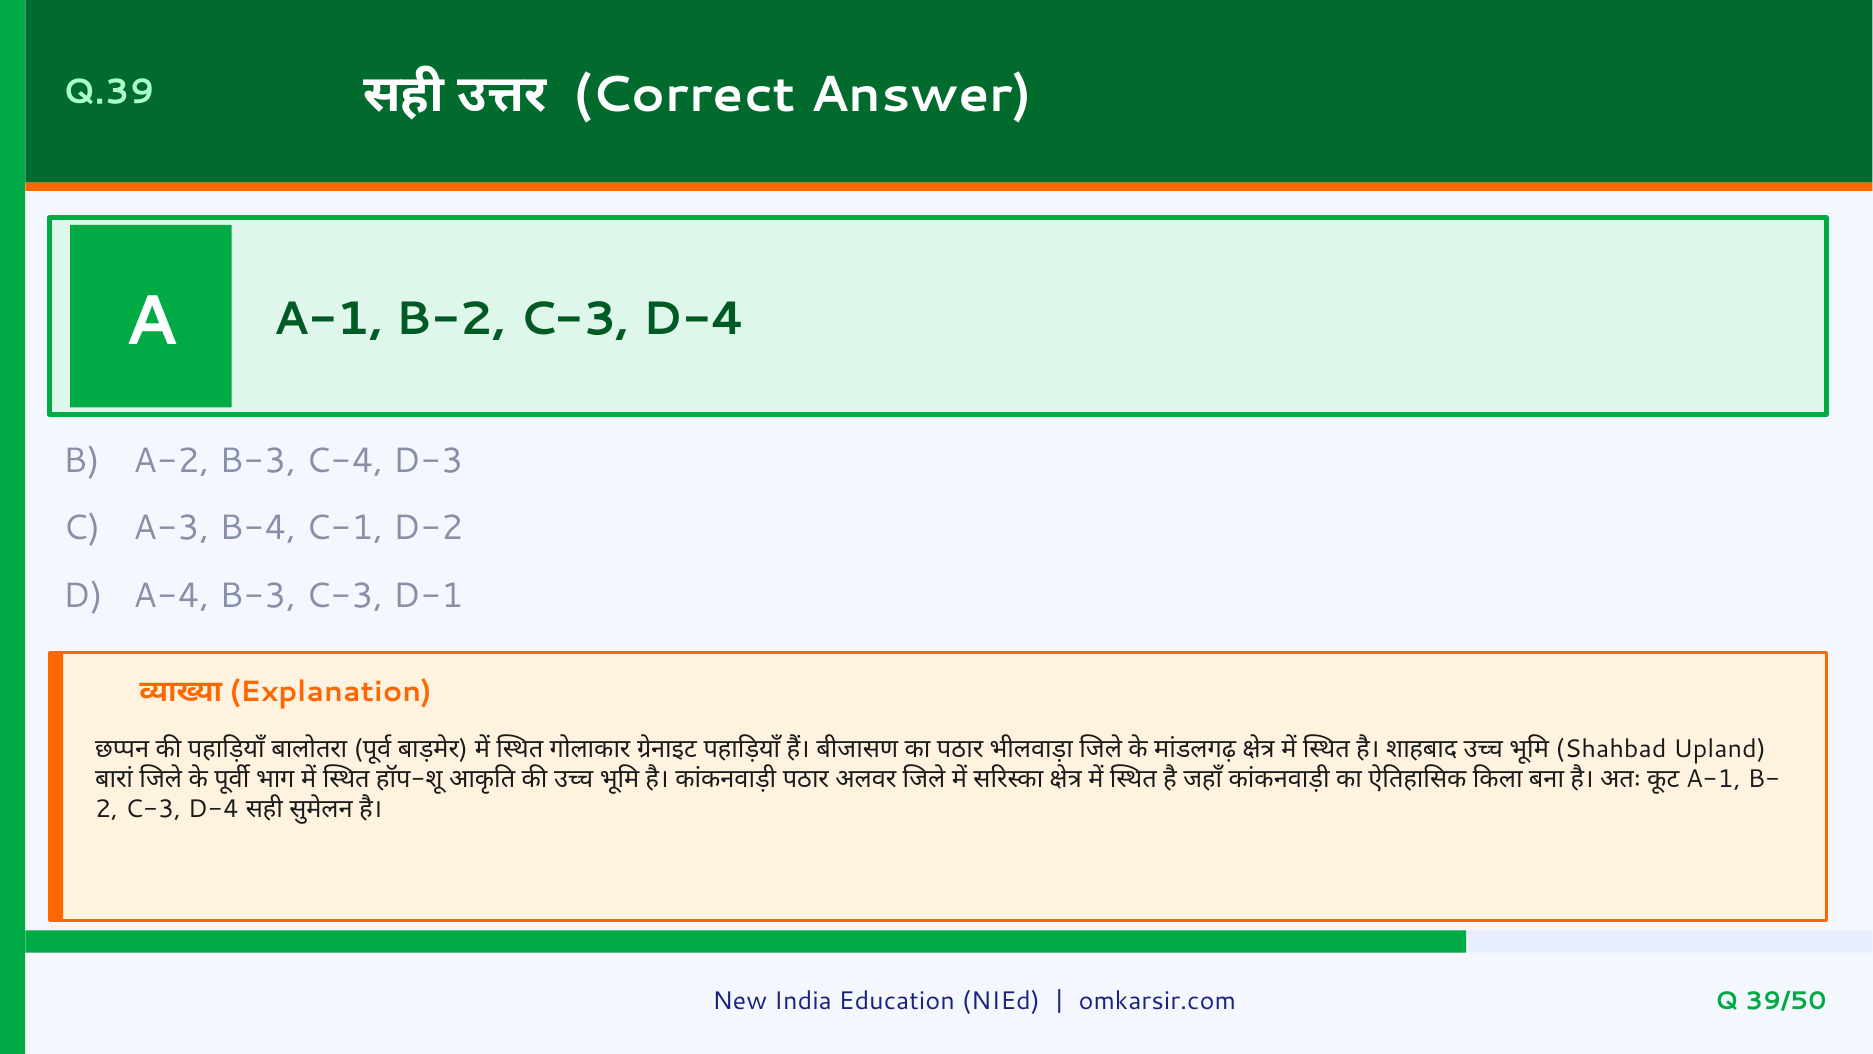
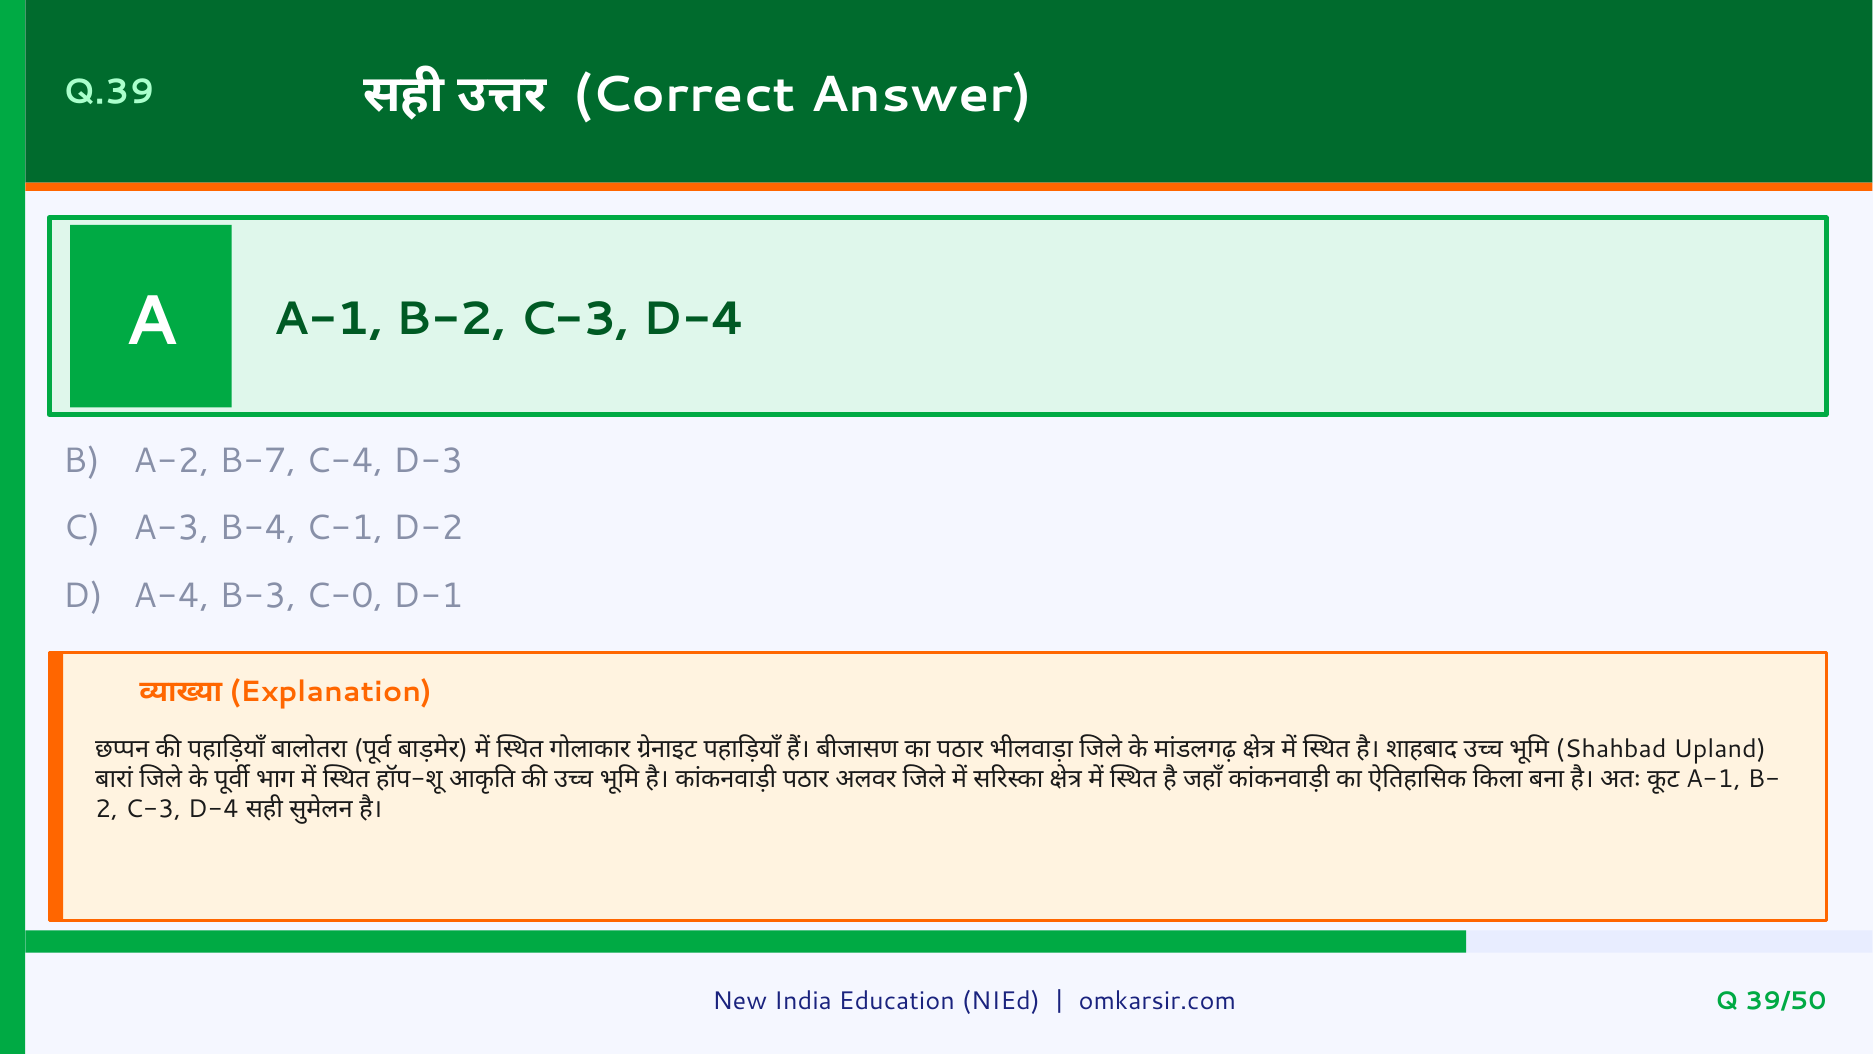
A-2 B-3: B-3 -> B-7 (258, 460)
B-3 C-3: C-3 -> C-0 (345, 595)
